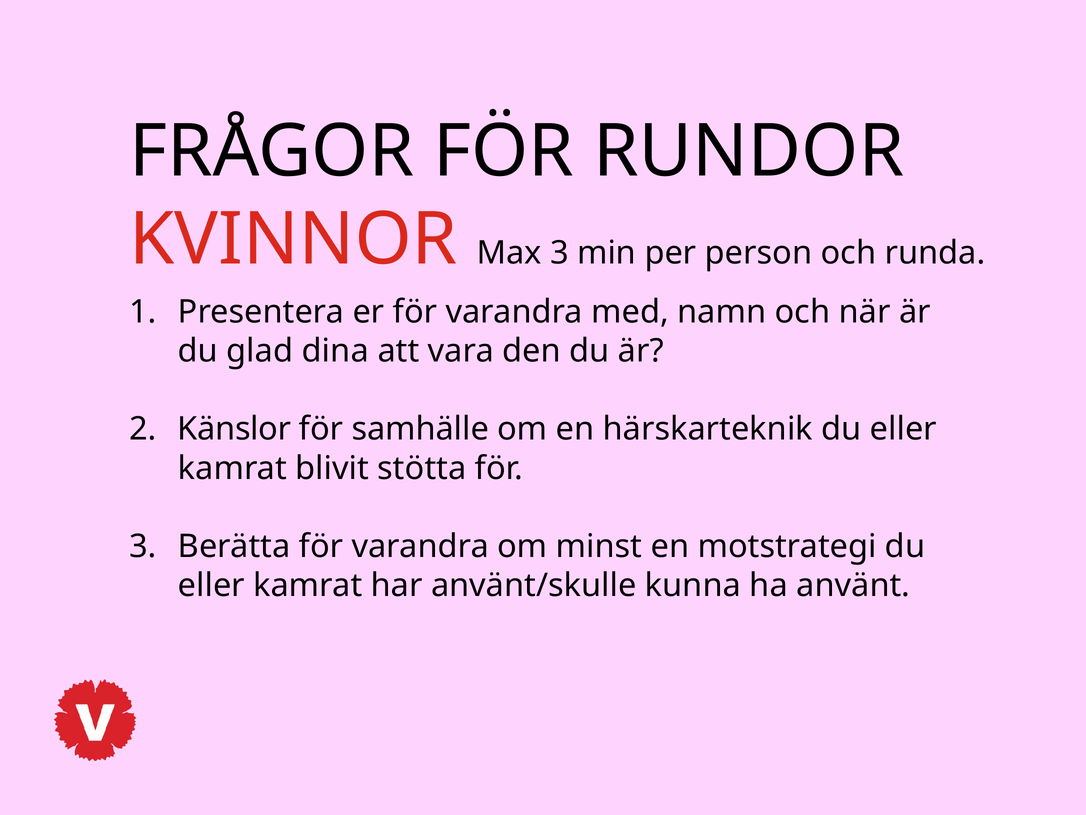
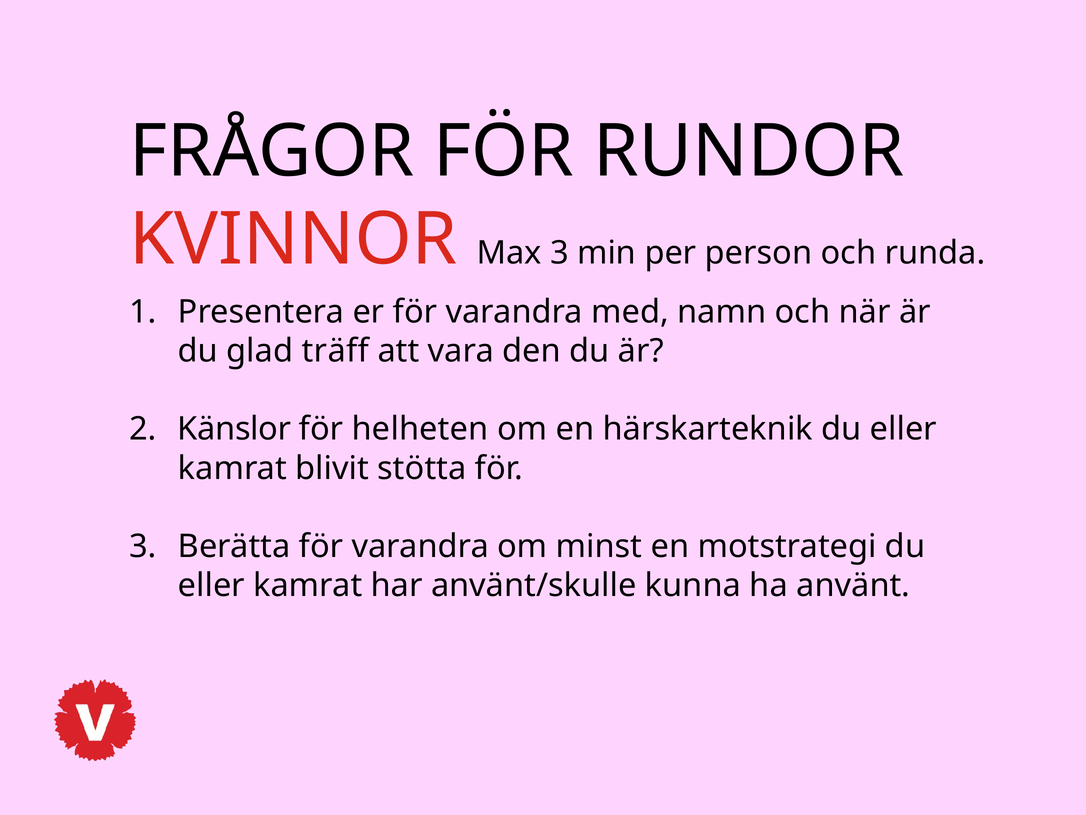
dina: dina -> träff (335, 351)
samhälle: samhälle -> helheten (420, 429)
